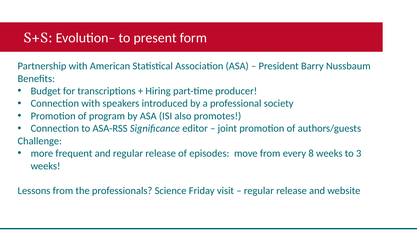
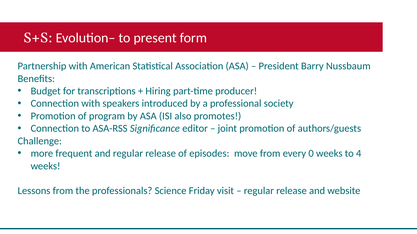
8: 8 -> 0 (311, 154)
3: 3 -> 4 (359, 154)
